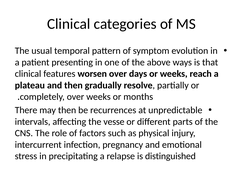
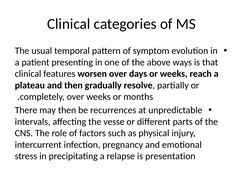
distinguished: distinguished -> presentation (170, 156)
